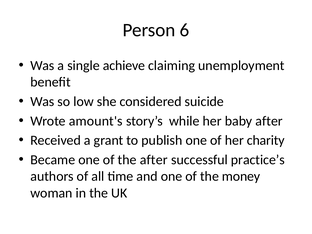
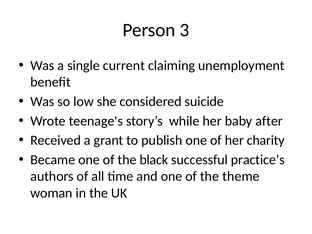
6: 6 -> 3 (184, 30)
achieve: achieve -> current (124, 65)
amount's: amount's -> teenage's (96, 121)
the after: after -> black (154, 160)
money: money -> theme (241, 176)
